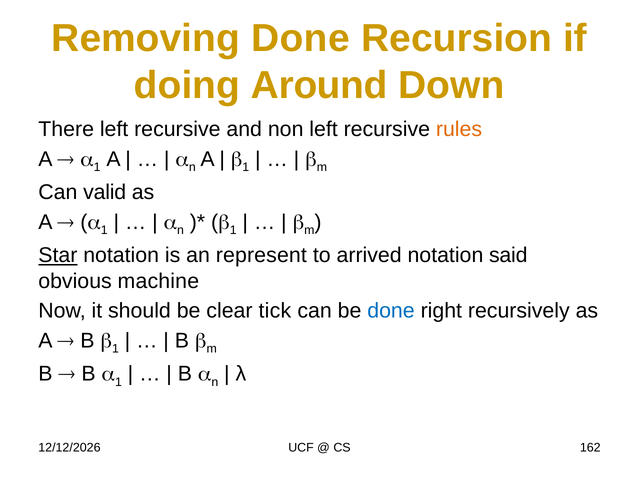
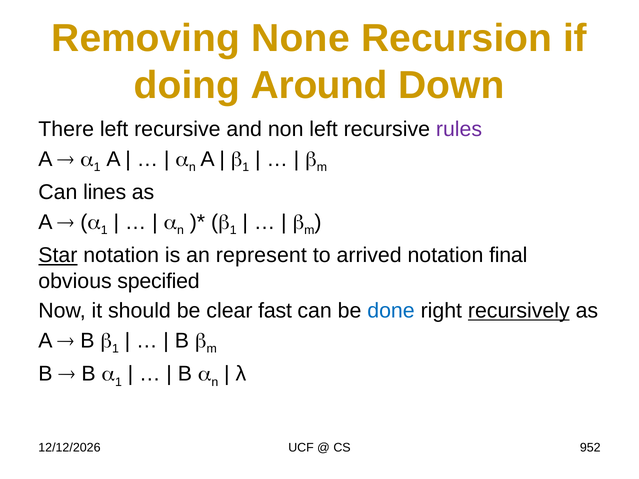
Removing Done: Done -> None (300, 38)
rules colour: orange -> purple (459, 129)
valid: valid -> lines (105, 192)
said: said -> final (508, 256)
machine: machine -> specified (159, 281)
tick: tick -> fast (275, 311)
recursively underline: none -> present (519, 311)
162: 162 -> 952 (590, 448)
